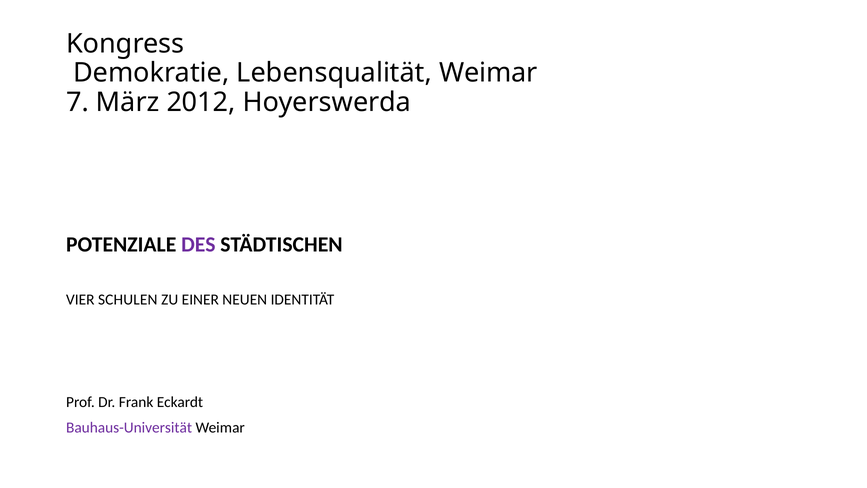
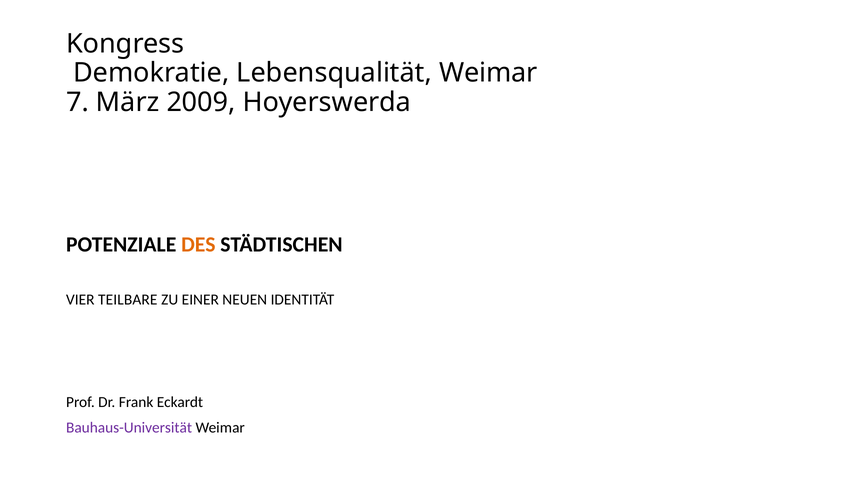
2012: 2012 -> 2009 (201, 102)
DES colour: purple -> orange (198, 245)
SCHULEN: SCHULEN -> TEILBARE (128, 299)
